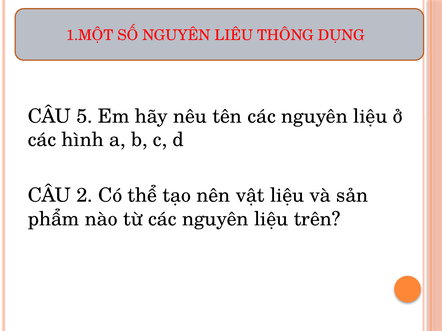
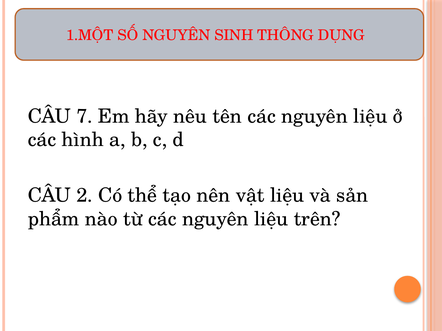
LIÊU: LIÊU -> SINH (234, 36)
5: 5 -> 7 (84, 116)
